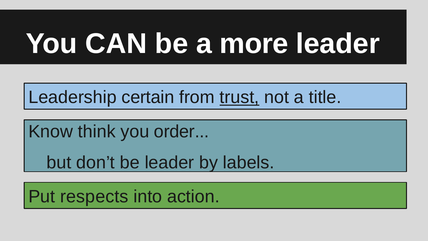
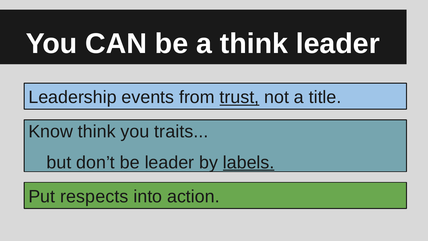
a more: more -> think (254, 44)
certain: certain -> events (148, 97)
order: order -> traits (181, 131)
labels underline: none -> present (249, 162)
